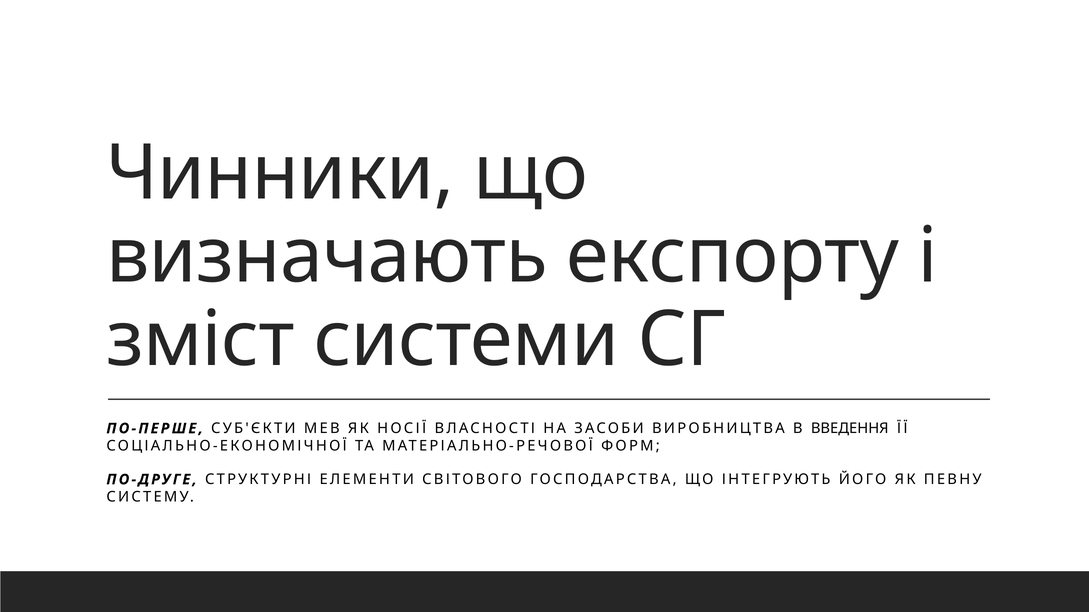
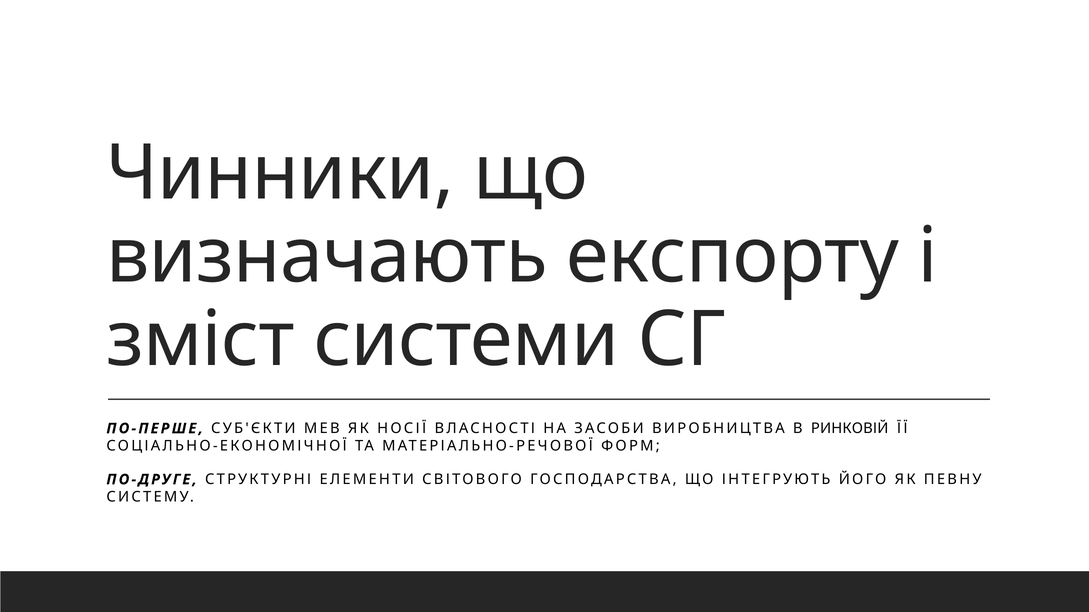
ВВЕДЕННЯ: ВВЕДЕННЯ -> РИНКОВІЙ (850, 429)
